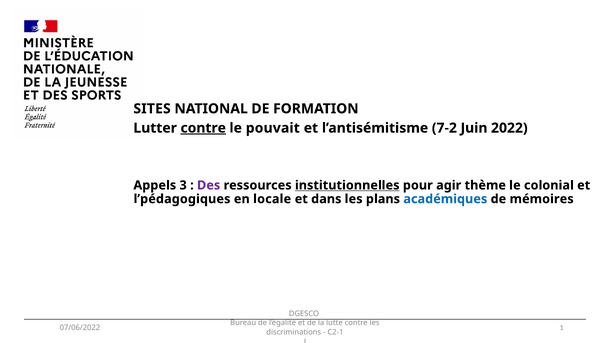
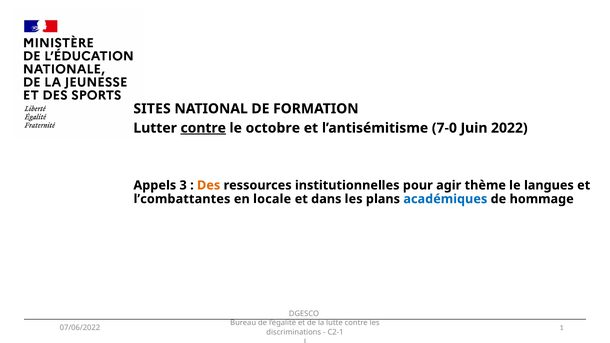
pouvait: pouvait -> octobre (273, 128)
7-2: 7-2 -> 7-0 (444, 128)
Des colour: purple -> orange (209, 185)
institutionnelles underline: present -> none (347, 185)
colonial: colonial -> langues (549, 185)
l’pédagogiques: l’pédagogiques -> l’combattantes (182, 199)
mémoires: mémoires -> hommage (542, 199)
